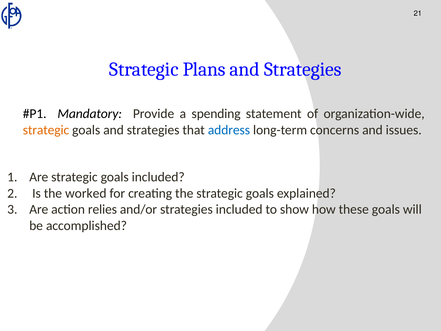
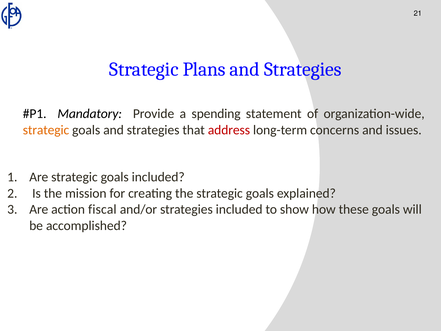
address colour: blue -> red (229, 130)
worked: worked -> mission (86, 193)
relies: relies -> fiscal (102, 209)
